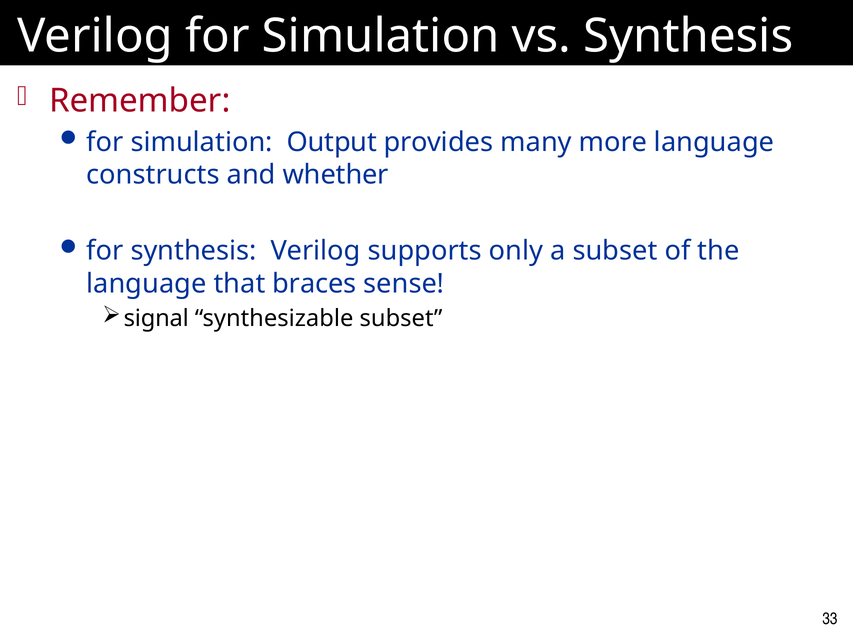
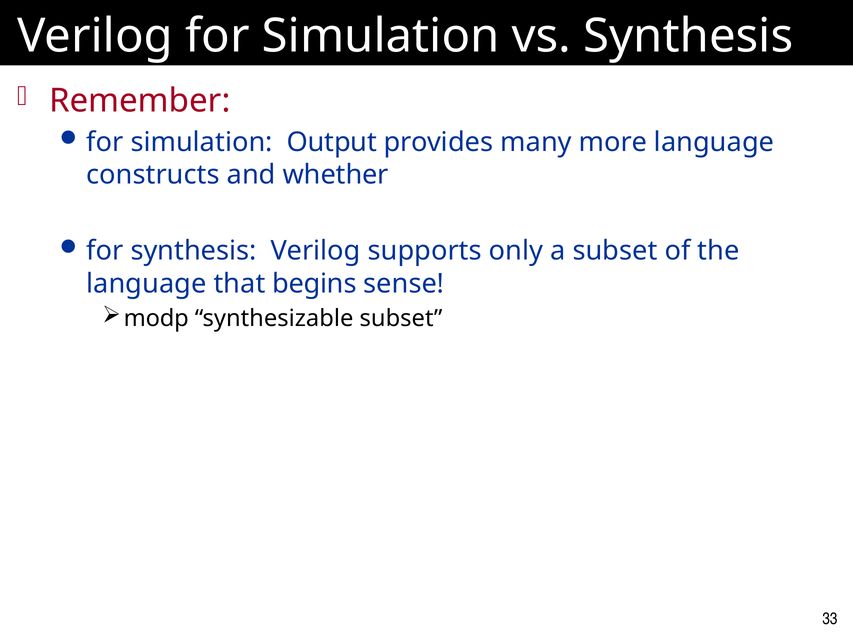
braces: braces -> begins (314, 284)
signal: signal -> modp (156, 319)
